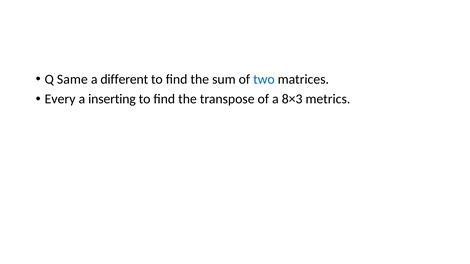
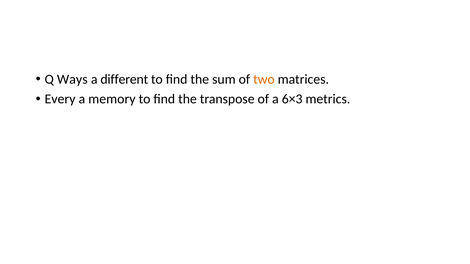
Same: Same -> Ways (72, 79)
two colour: blue -> orange (264, 79)
inserting: inserting -> memory (112, 99)
8×3: 8×3 -> 6×3 (292, 99)
